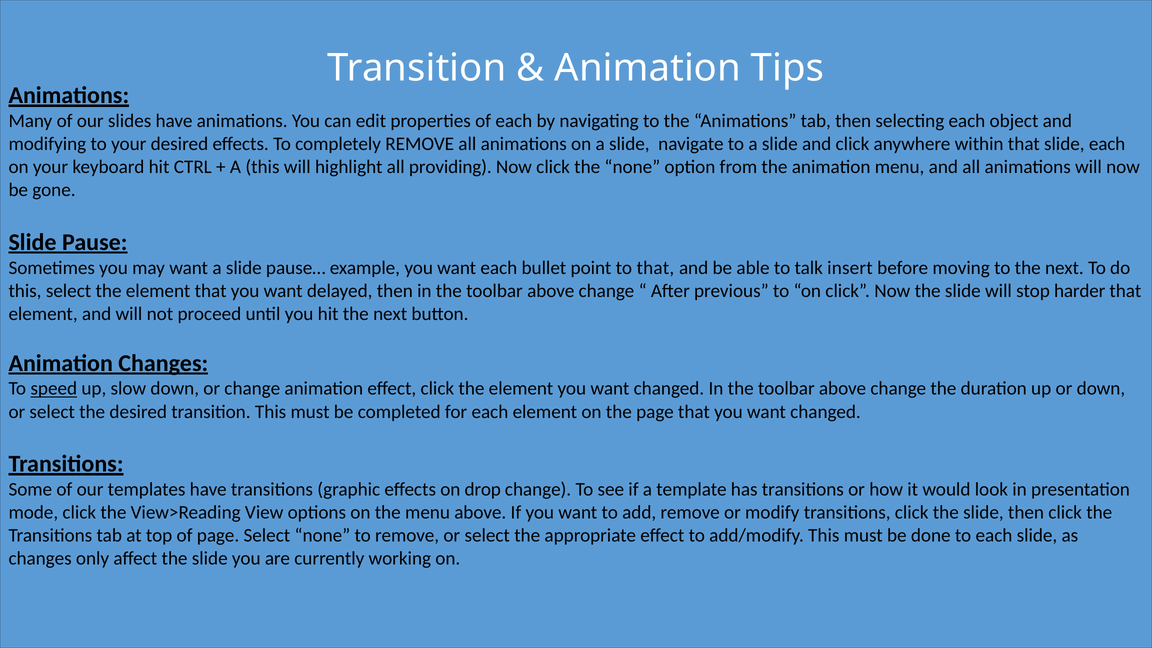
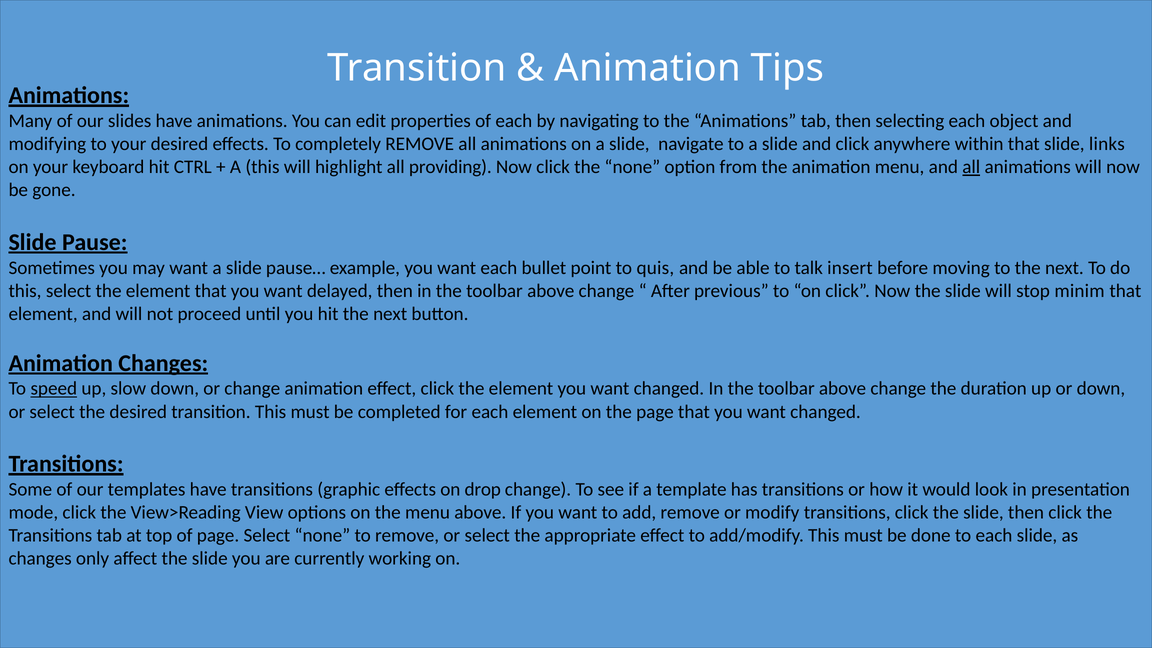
slide each: each -> links (1107, 144)
all underline: none -> present (971, 167)
to that: that -> quis (655, 268)
harder: harder -> minim (1080, 291)
